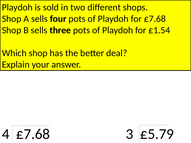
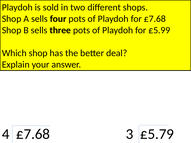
£1.54: £1.54 -> £5.99 (159, 30)
